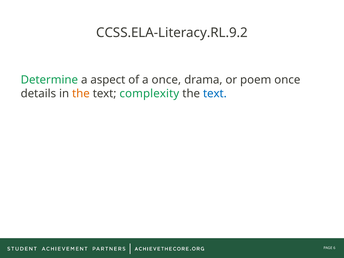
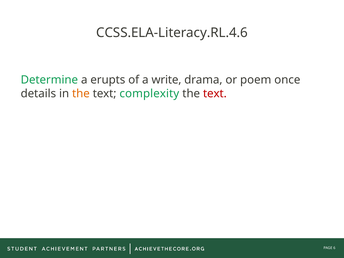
CCSS.ELA-Literacy.RL.9.2: CCSS.ELA-Literacy.RL.9.2 -> CCSS.ELA-Literacy.RL.4.6 (172, 33)
aspect: aspect -> erupts (108, 80)
a once: once -> write (166, 80)
text colour: blue -> red (215, 94)
